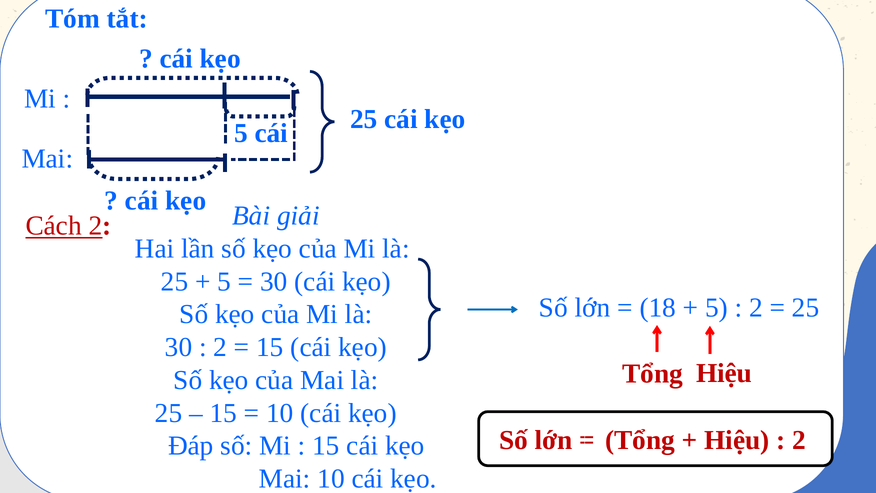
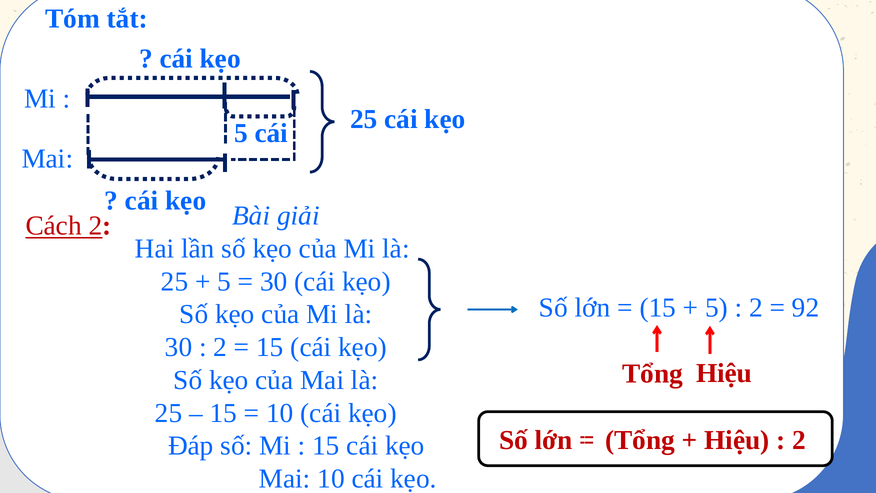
18: 18 -> 15 (658, 307)
25: 25 -> 92 (806, 307)
